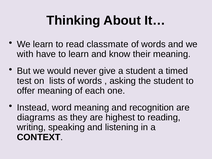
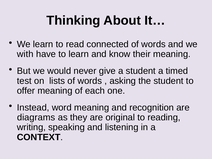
classmate: classmate -> connected (108, 44)
highest: highest -> original (120, 117)
